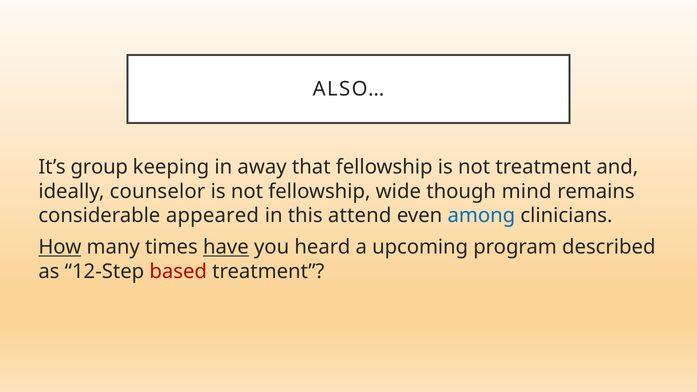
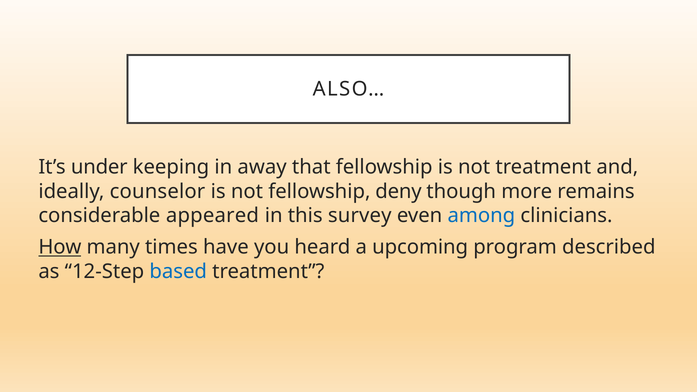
group: group -> under (99, 167)
wide: wide -> deny (398, 191)
mind: mind -> more (527, 191)
attend: attend -> survey (360, 216)
have underline: present -> none (226, 247)
based colour: red -> blue (178, 272)
